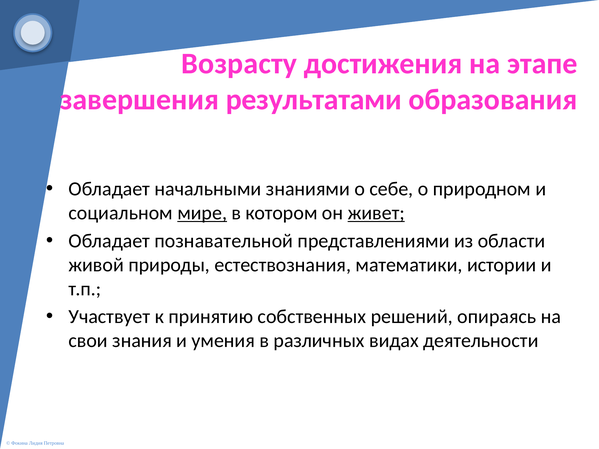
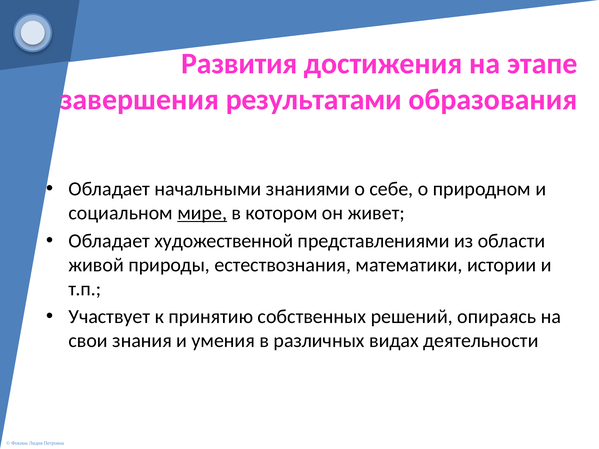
Возрасту: Возрасту -> Развития (239, 64)
живет underline: present -> none (376, 213)
познавательной: познавательной -> художественной (224, 241)
